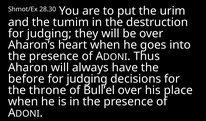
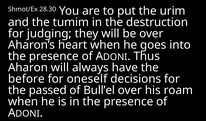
judging: judging -> oneself (87, 79)
throne: throne -> passed (48, 90)
place: place -> roam (178, 90)
